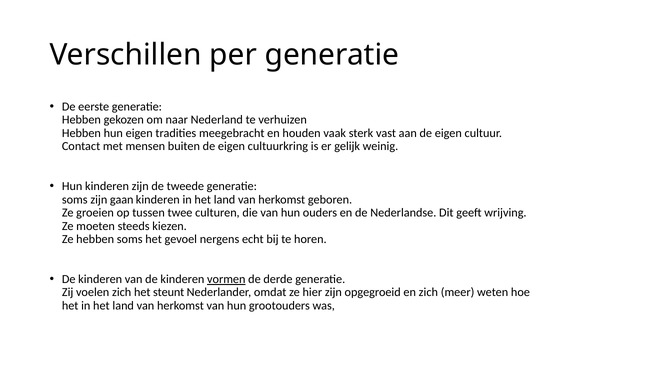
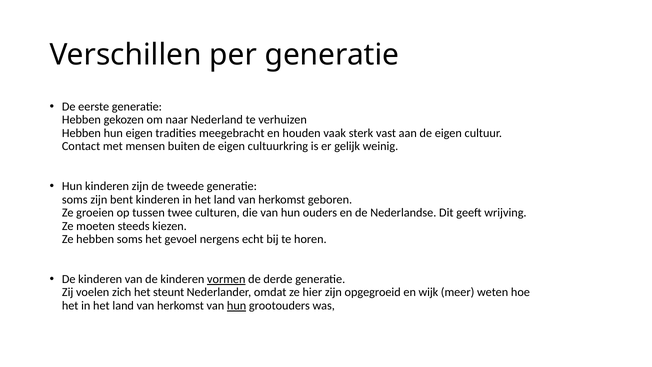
gaan: gaan -> bent (122, 199)
en zich: zich -> wijk (428, 292)
hun underline: none -> present (237, 305)
